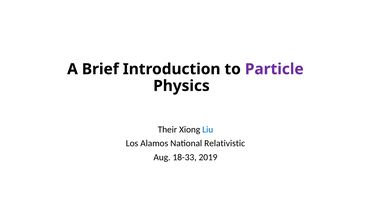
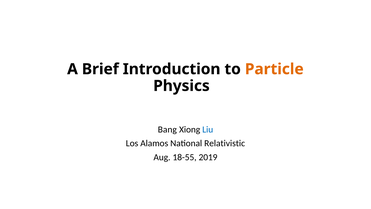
Particle colour: purple -> orange (274, 69)
Their: Their -> Bang (167, 129)
18-33: 18-33 -> 18-55 (185, 157)
